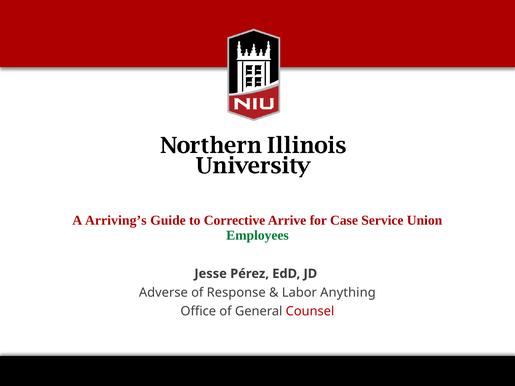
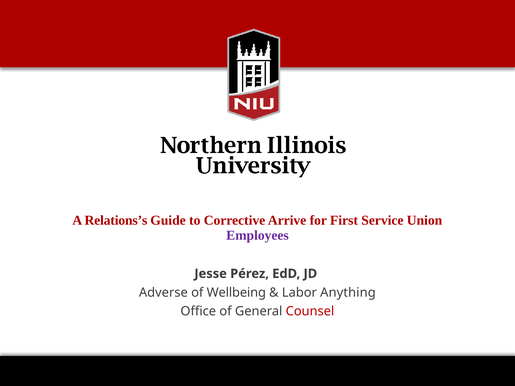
Arriving’s: Arriving’s -> Relations’s (116, 220)
Case: Case -> First (344, 220)
Employees colour: green -> purple (257, 235)
Response: Response -> Wellbeing (236, 293)
